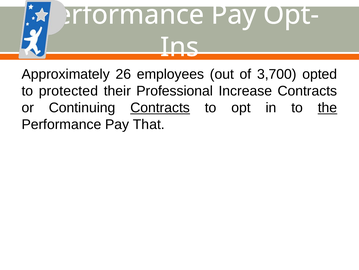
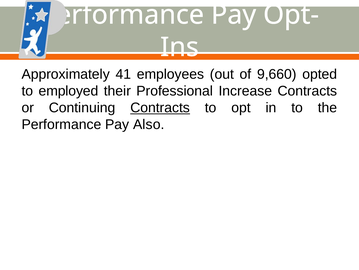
26: 26 -> 41 (123, 74)
3,700: 3,700 -> 9,660 (277, 74)
protected: protected -> employed (69, 91)
the underline: present -> none (328, 108)
That: That -> Also (149, 124)
